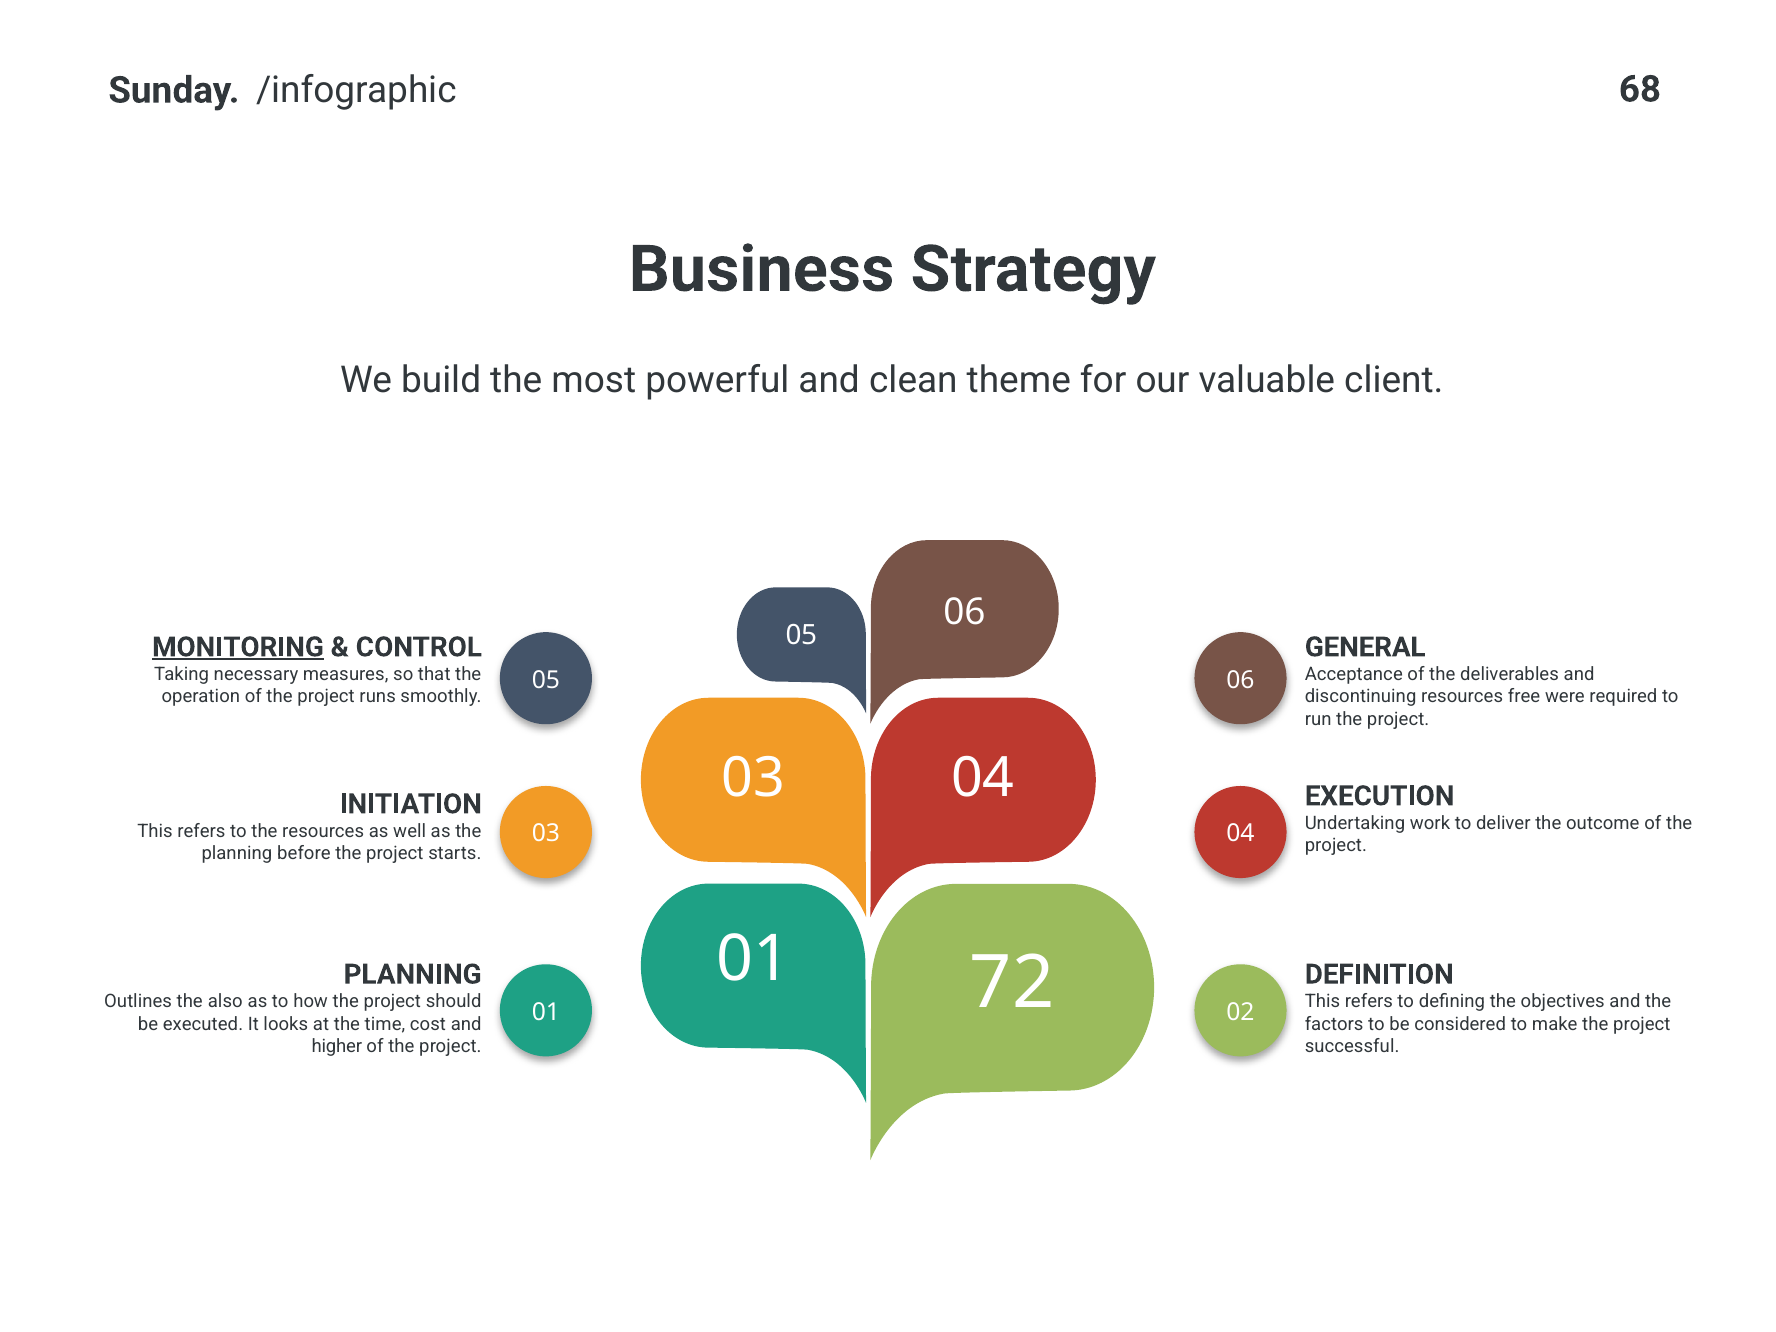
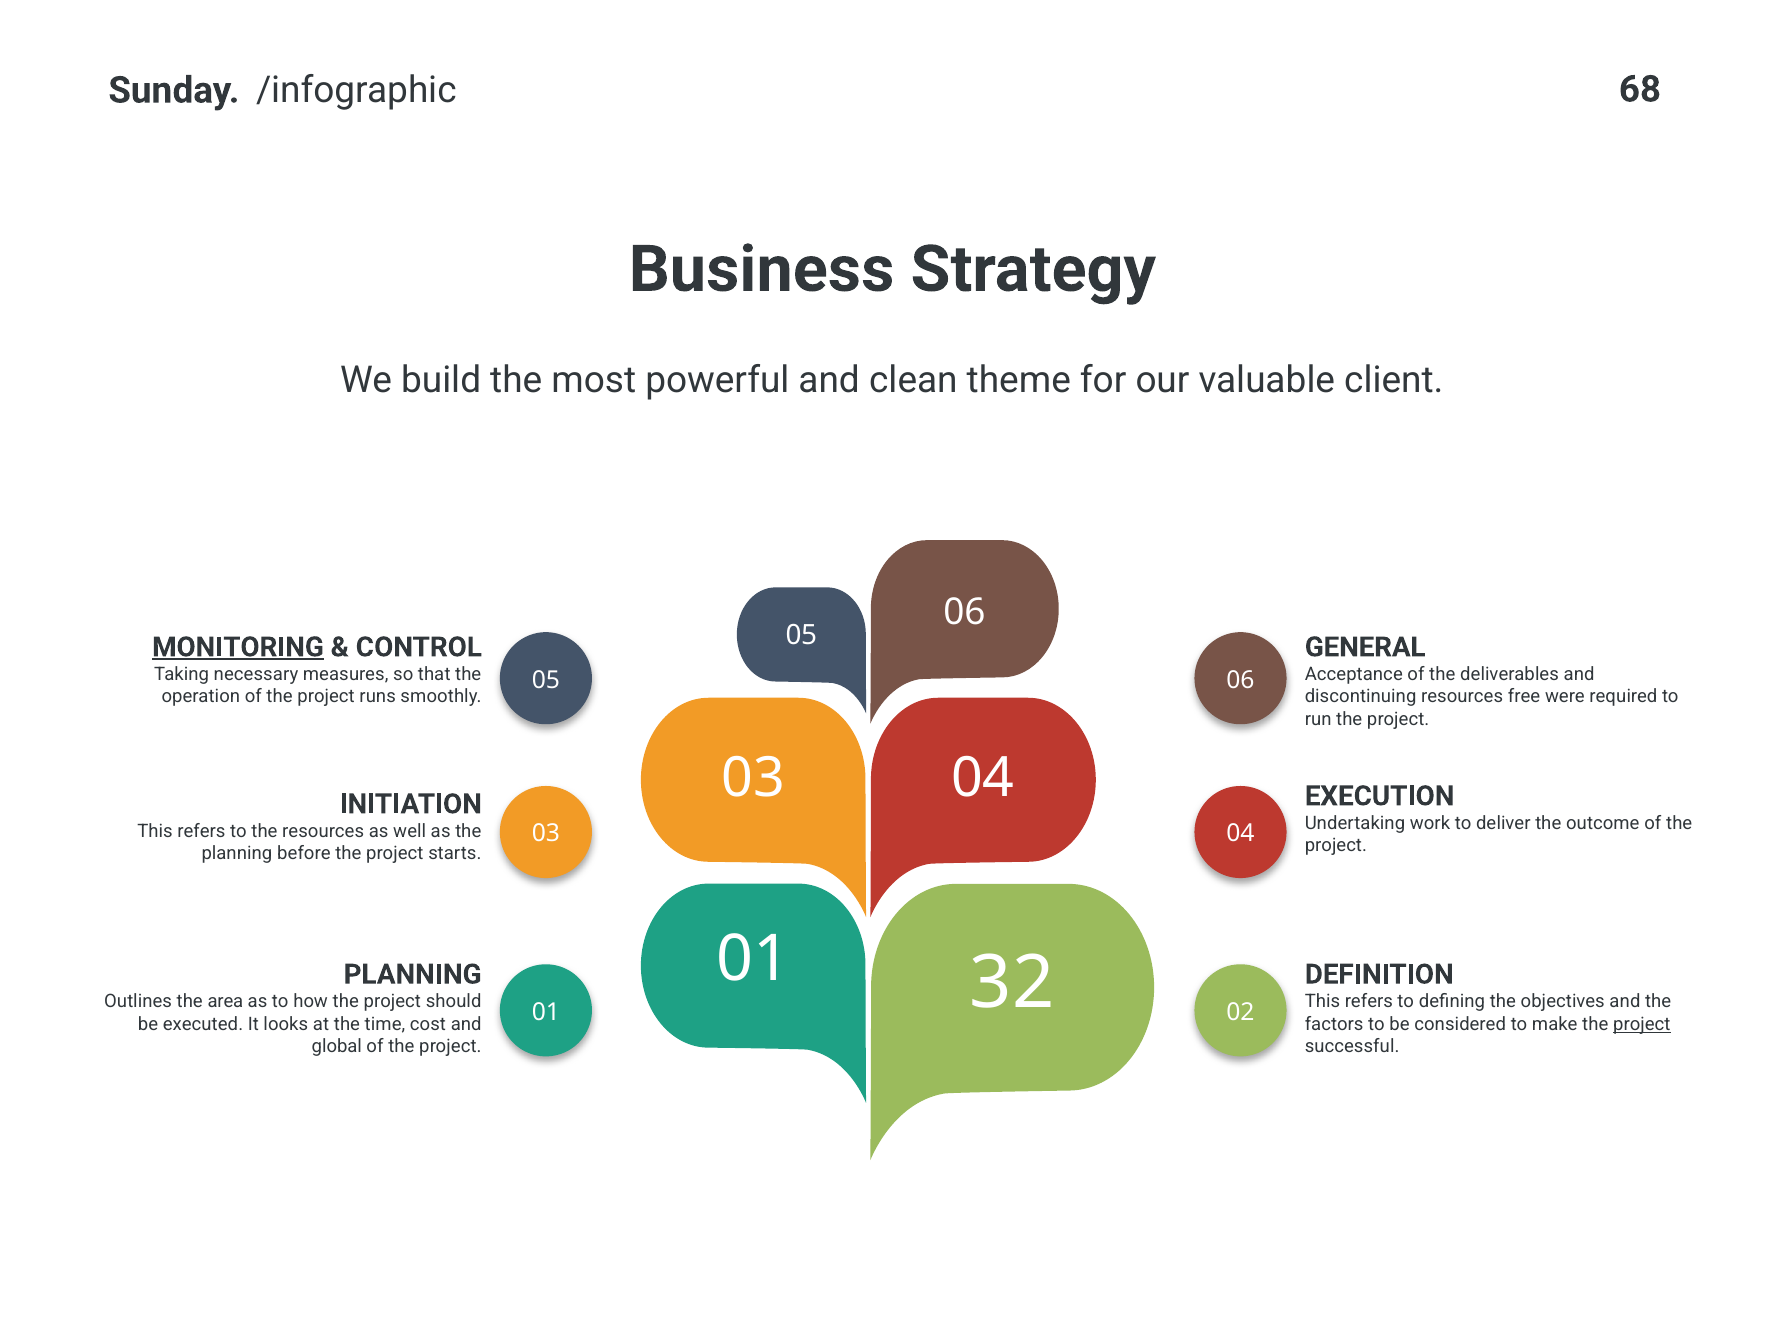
72: 72 -> 32 (1012, 983)
also: also -> area (225, 1002)
project underline: none -> present (1642, 1024)
higher: higher -> global (337, 1046)
